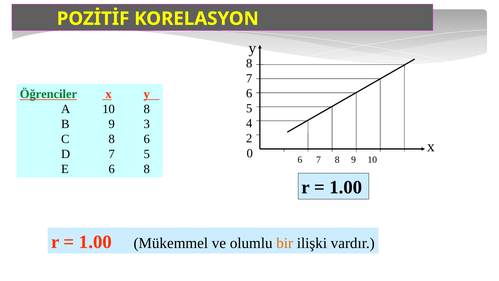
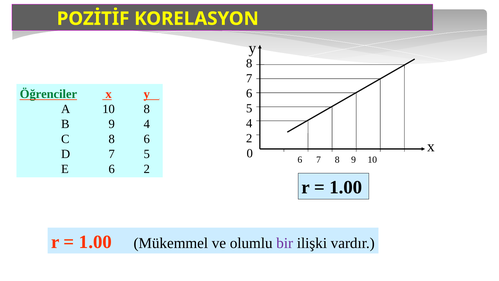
9 3: 3 -> 4 (147, 124)
6 8: 8 -> 2 (147, 169)
bir colour: orange -> purple (285, 243)
